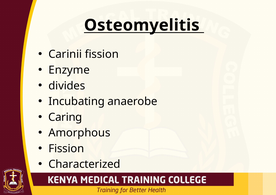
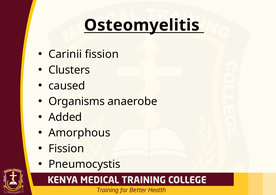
Enzyme: Enzyme -> Clusters (69, 70)
divides: divides -> caused (67, 86)
Incubating: Incubating -> Organisms (77, 102)
Caring: Caring -> Added (65, 117)
Characterized: Characterized -> Pneumocystis (84, 165)
